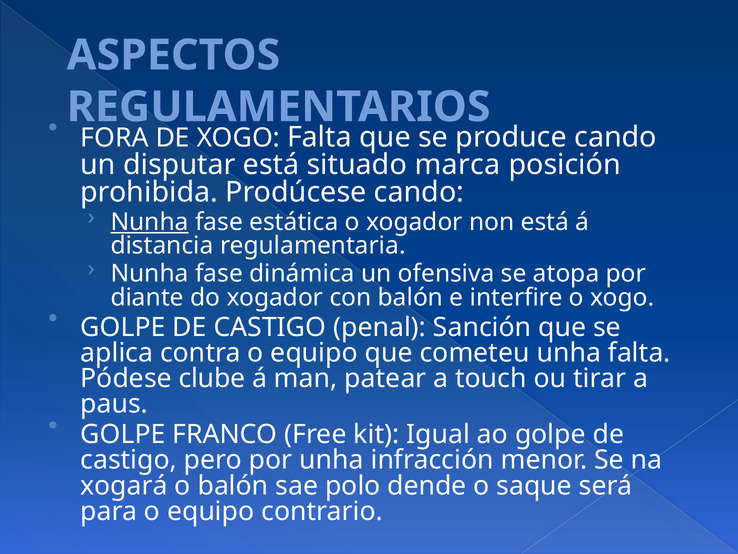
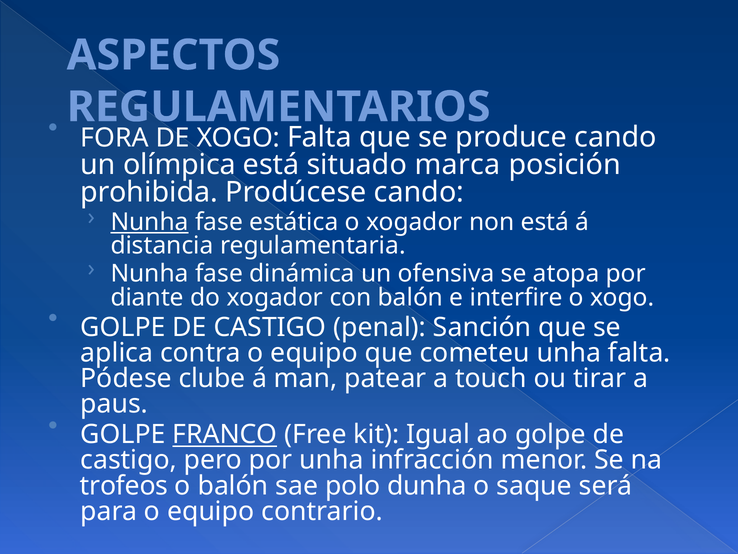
disputar: disputar -> olímpica (179, 165)
FRANCO underline: none -> present (225, 434)
xogará: xogará -> trofeos (124, 485)
dende: dende -> dunha (427, 485)
